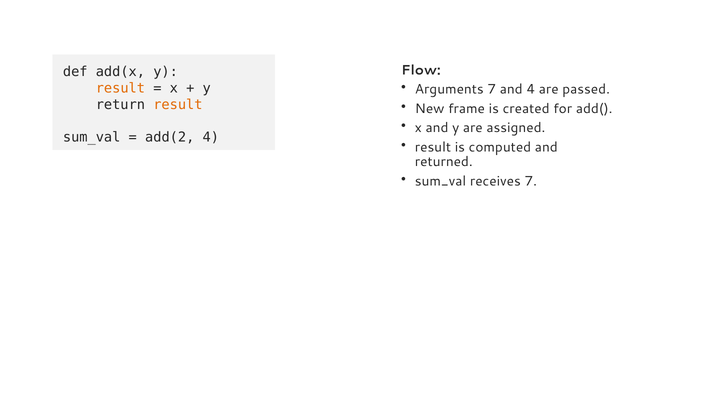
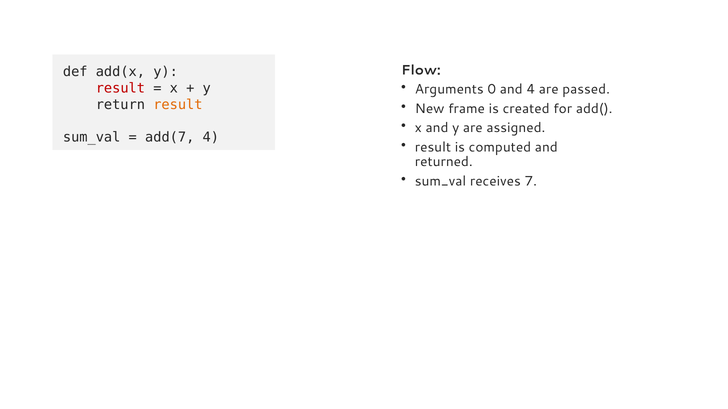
result colour: orange -> red (120, 88)
Arguments 7: 7 -> 0 (492, 90)
add(2: add(2 -> add(7 (170, 138)
